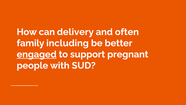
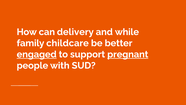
often: often -> while (127, 32)
including: including -> childcare (68, 43)
pregnant underline: none -> present (128, 54)
